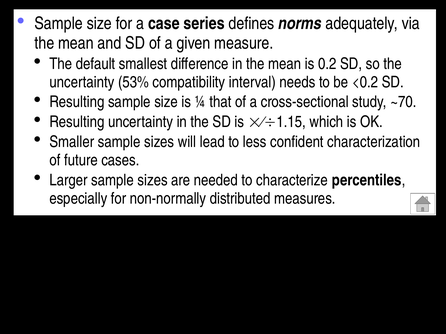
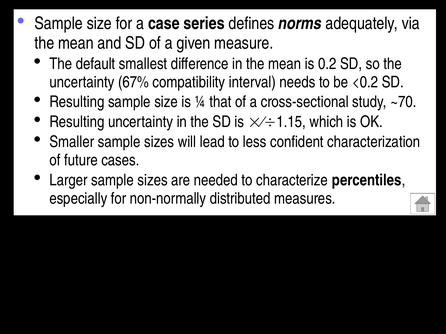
53%: 53% -> 67% (133, 82)
